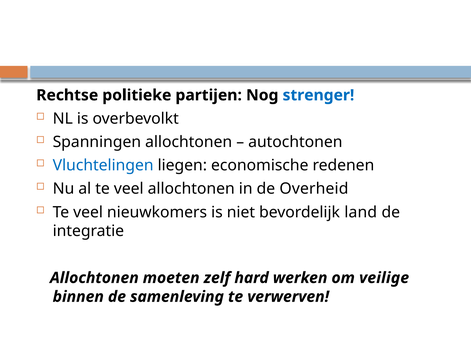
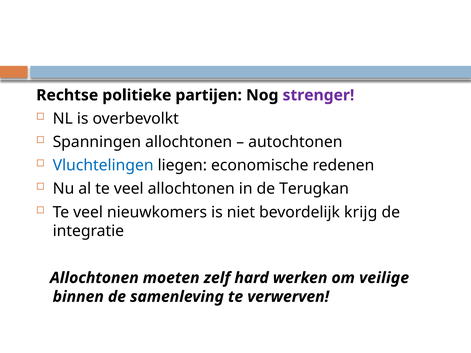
strenger colour: blue -> purple (318, 95)
Overheid: Overheid -> Terugkan (314, 189)
land: land -> krijg (361, 212)
